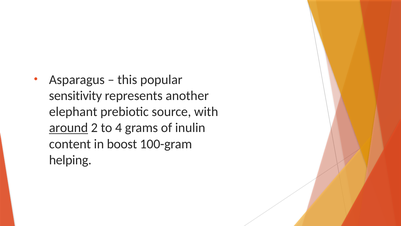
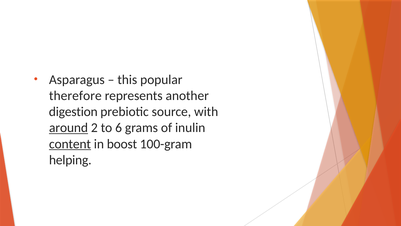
sensitivity: sensitivity -> therefore (75, 96)
elephant: elephant -> digestion (73, 112)
4: 4 -> 6 (119, 128)
content underline: none -> present (70, 144)
